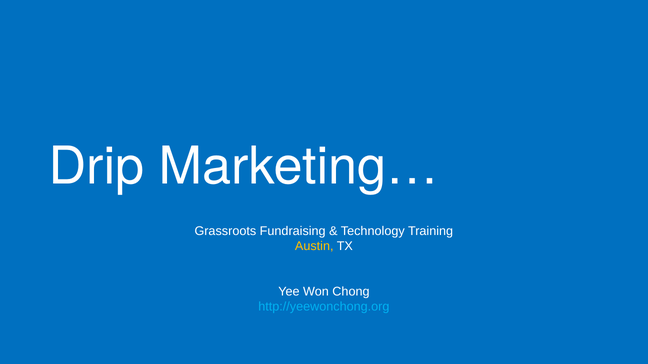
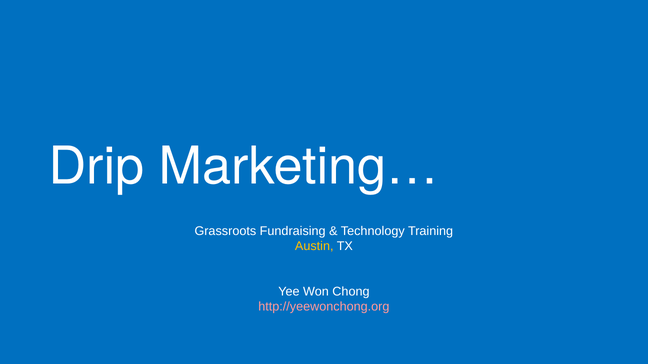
http://yeewonchong.org colour: light blue -> pink (324, 307)
